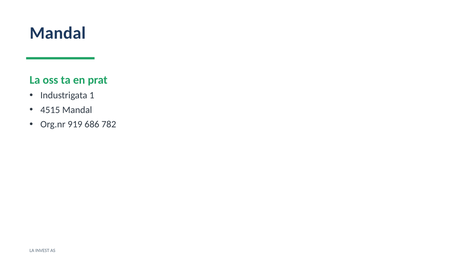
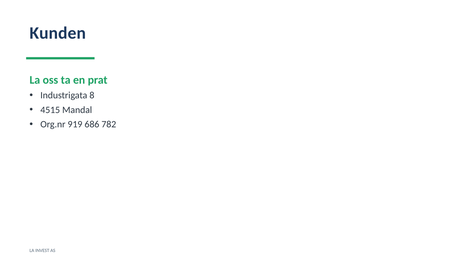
Mandal: Mandal -> Kunden (58, 33)
1: 1 -> 8 (92, 95)
